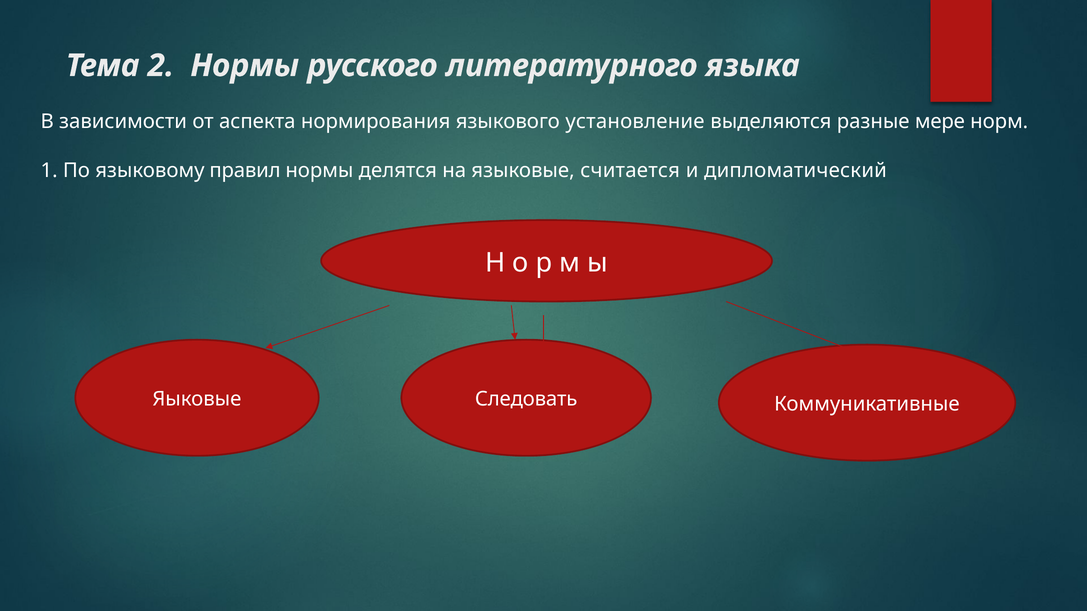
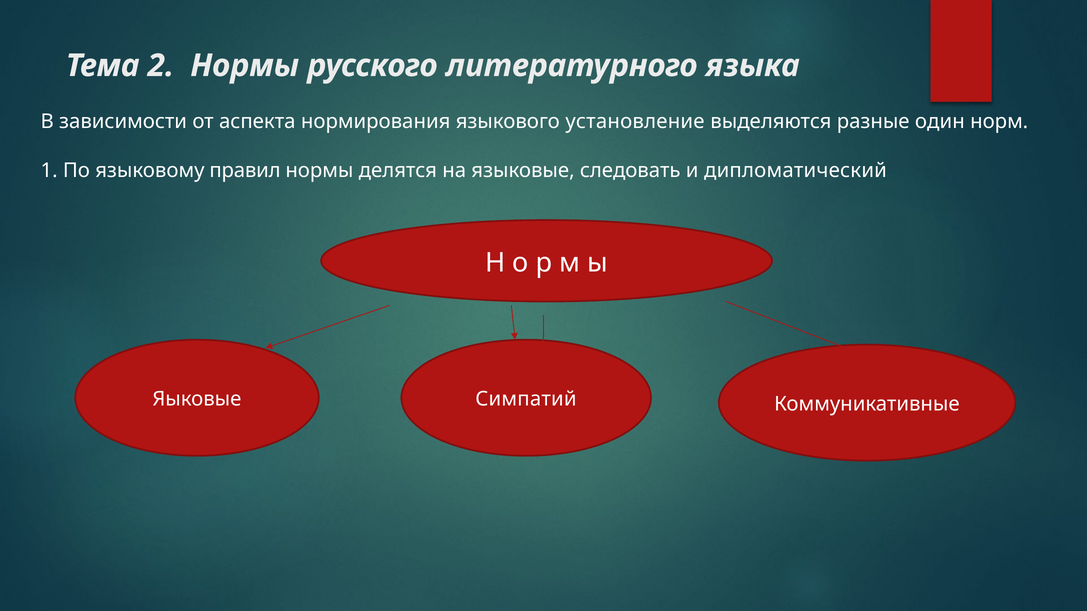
мере: мере -> один (940, 122)
считается: считается -> следовать (630, 171)
Следовать: Следовать -> Симпатий (526, 399)
